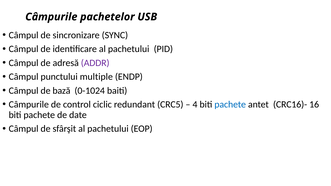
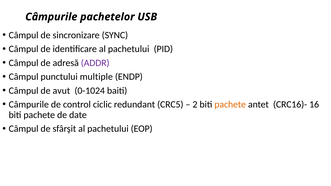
bază: bază -> avut (61, 91)
4: 4 -> 2 (195, 105)
pachete colour: blue -> orange (230, 105)
